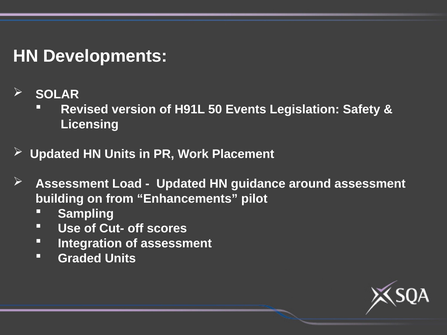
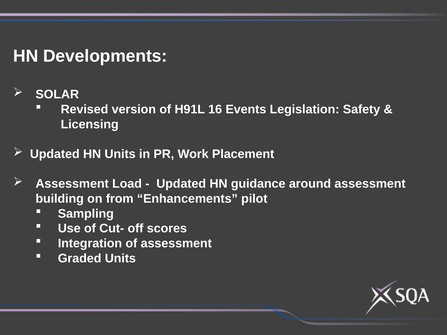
50: 50 -> 16 (215, 109)
